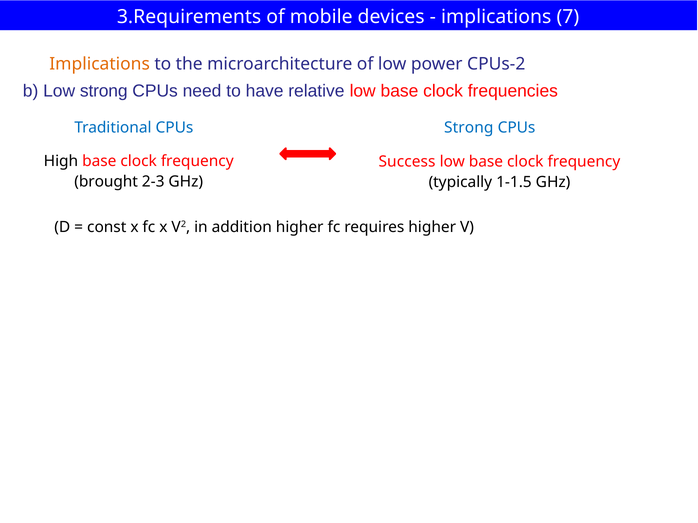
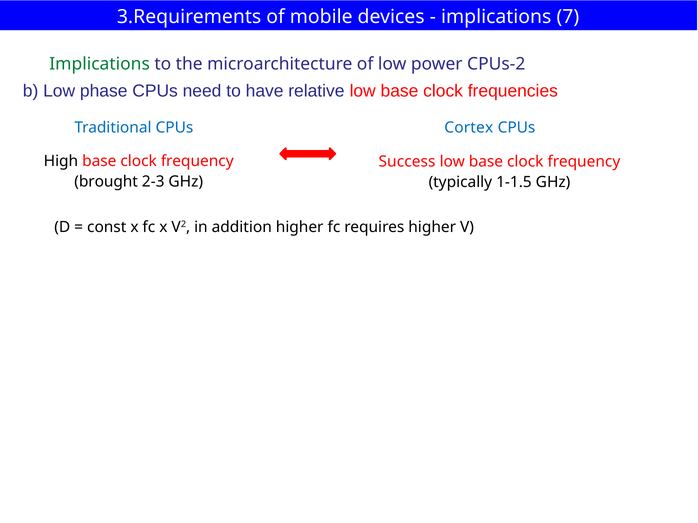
Implications colour: orange -> green (100, 64)
Low strong: strong -> phase (104, 91)
CPUs Strong: Strong -> Cortex (469, 128)
